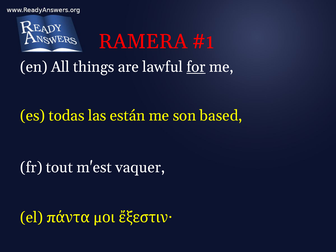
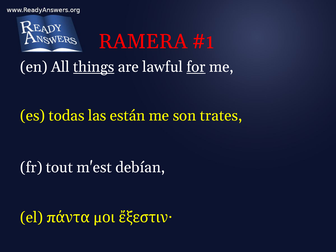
things underline: none -> present (94, 67)
based: based -> trates (221, 116)
vaquer: vaquer -> debían (140, 167)
